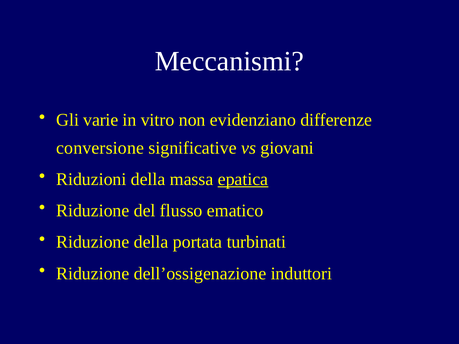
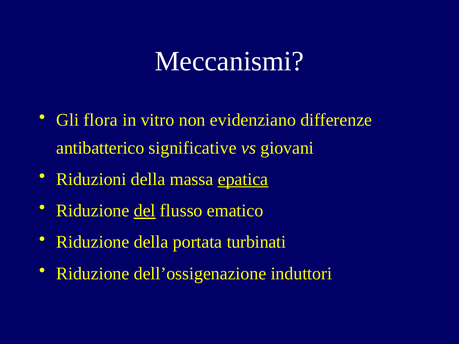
varie: varie -> flora (101, 120)
conversione: conversione -> antibatterico (100, 148)
del underline: none -> present (145, 211)
